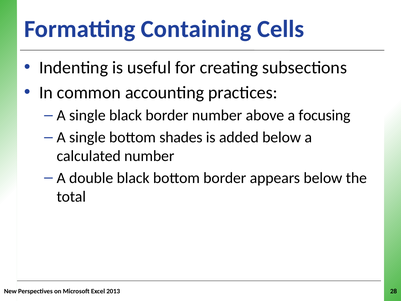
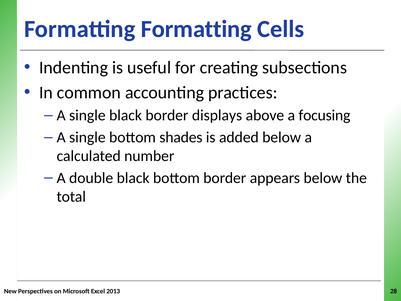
Formatting Containing: Containing -> Formatting (196, 29)
border number: number -> displays (217, 115)
